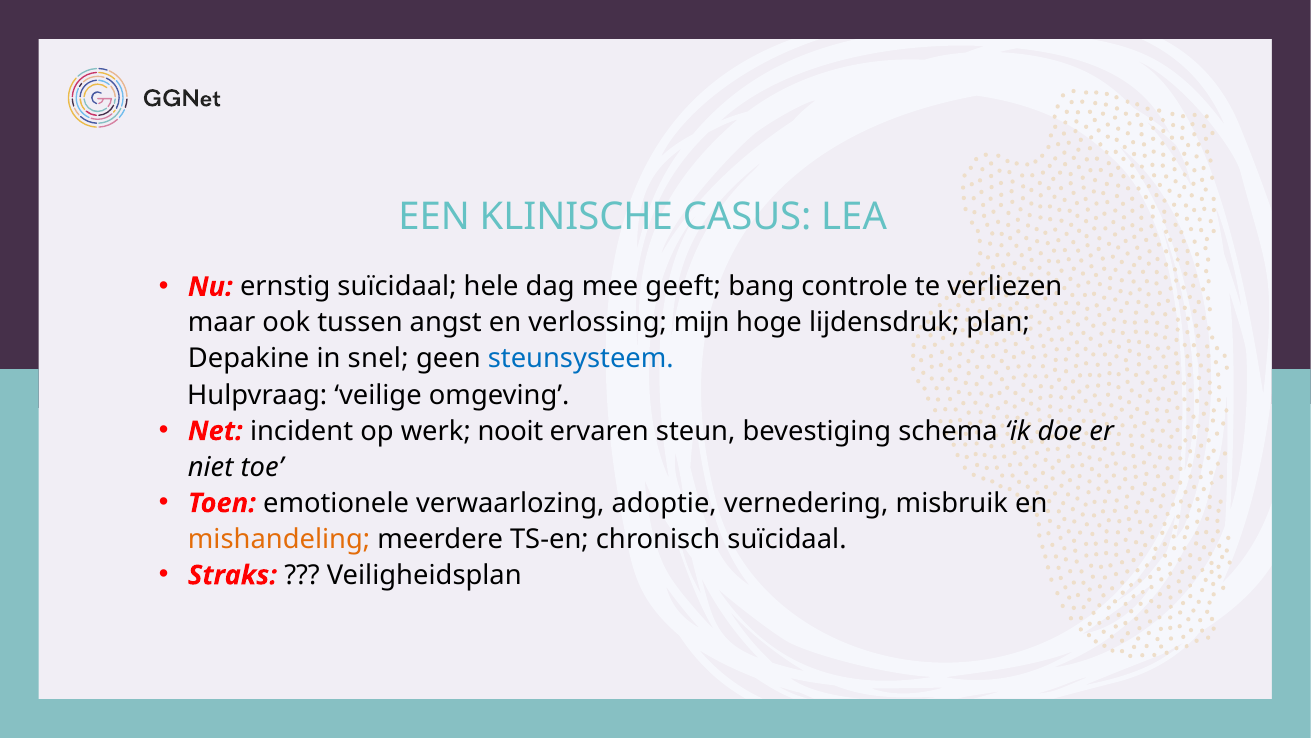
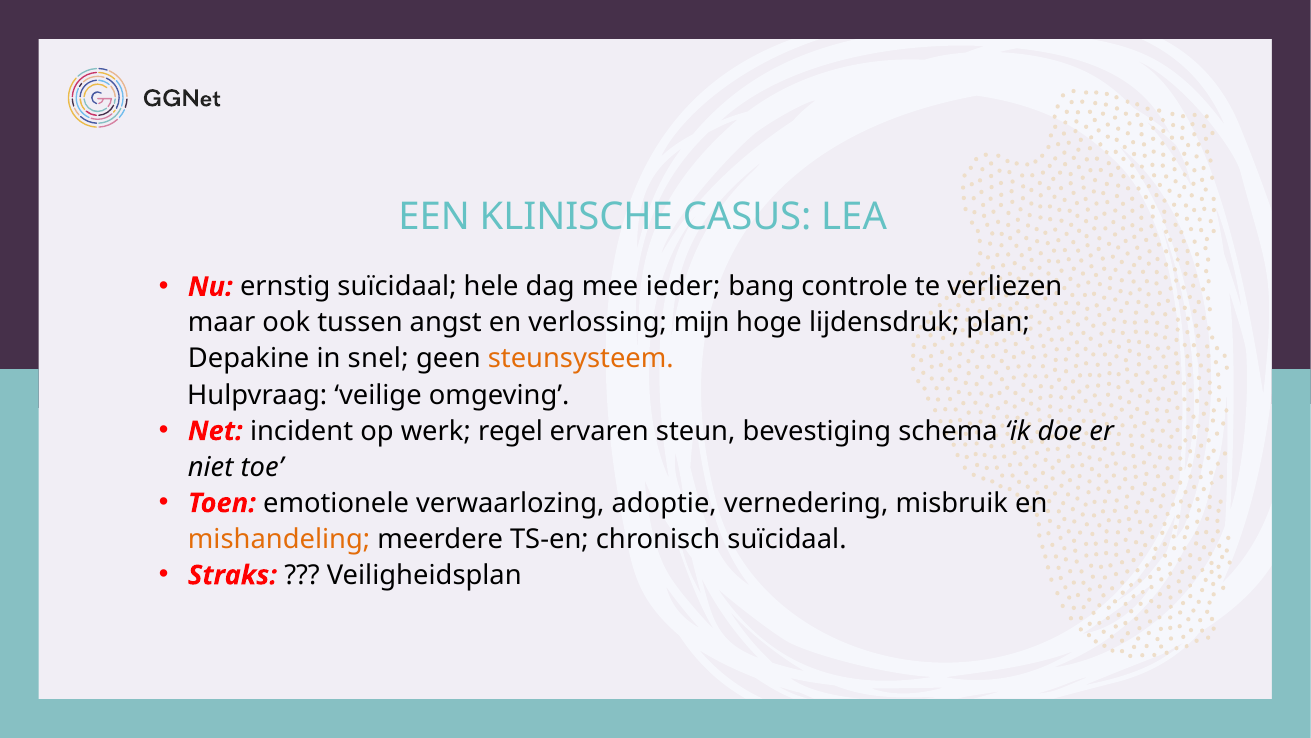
geeft: geeft -> ieder (683, 287)
steunsysteem colour: blue -> orange (581, 359)
nooit: nooit -> regel (510, 431)
